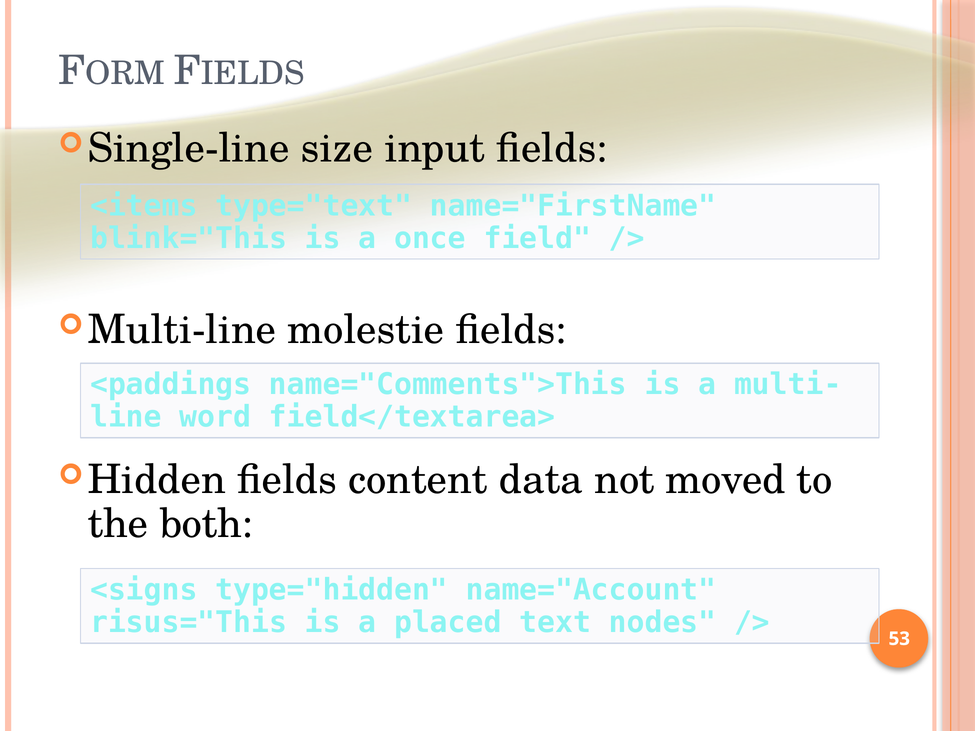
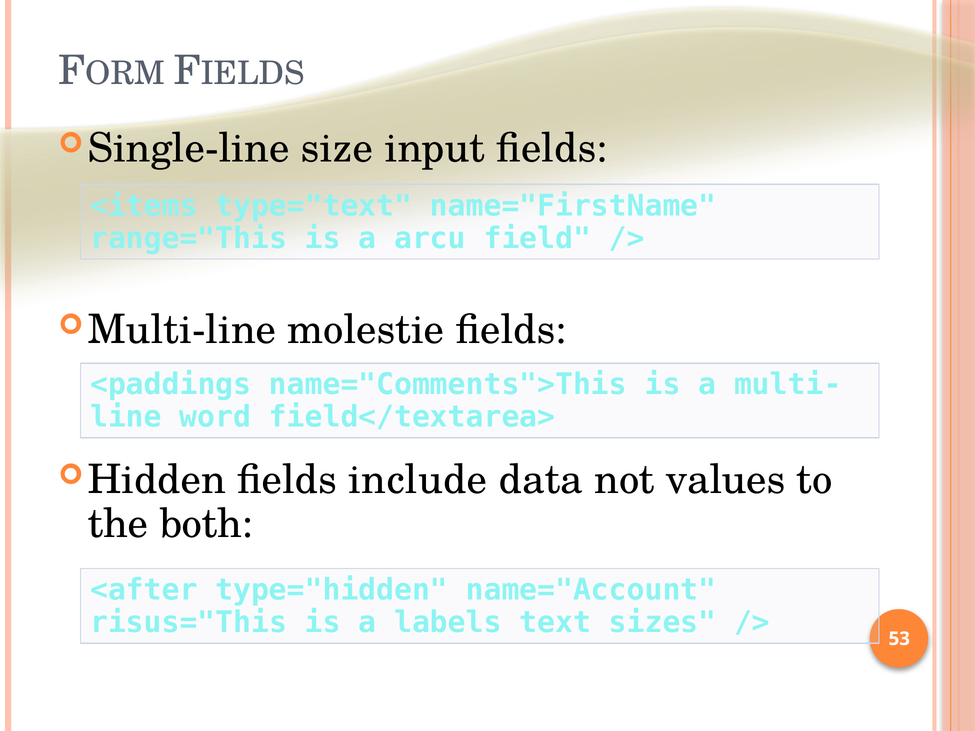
blink="This: blink="This -> range="This (189, 239)
once: once -> arcu (430, 239)
content: content -> include (418, 480)
moved: moved -> values (726, 480)
<signs: <signs -> <after (144, 590)
placed: placed -> labels (448, 623)
nodes: nodes -> sizes (663, 623)
